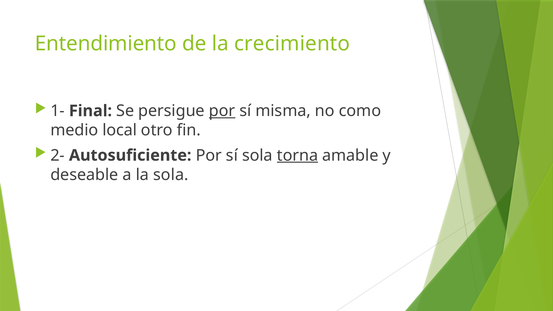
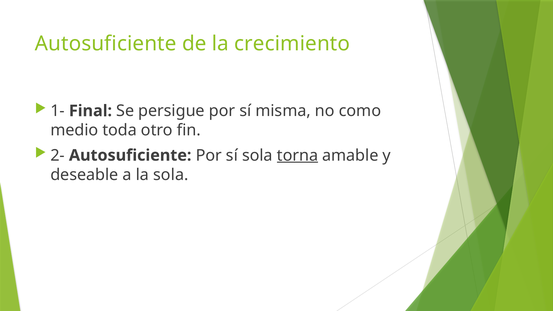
Entendimiento: Entendimiento -> Autosuficiente (106, 44)
por underline: present -> none (222, 111)
local: local -> toda (120, 130)
